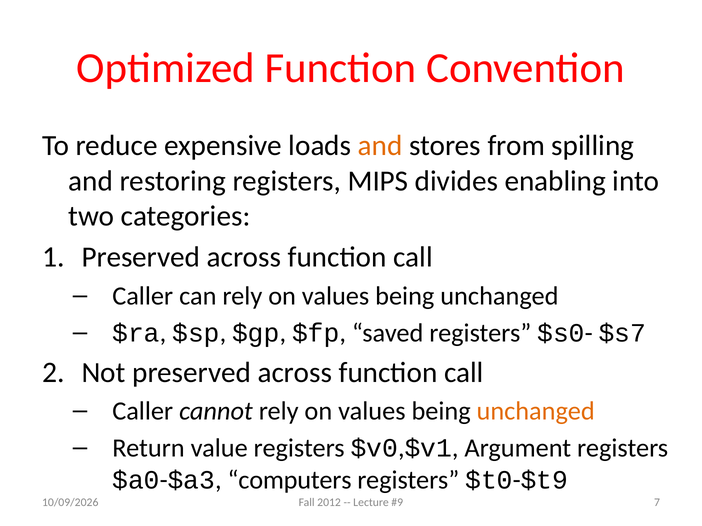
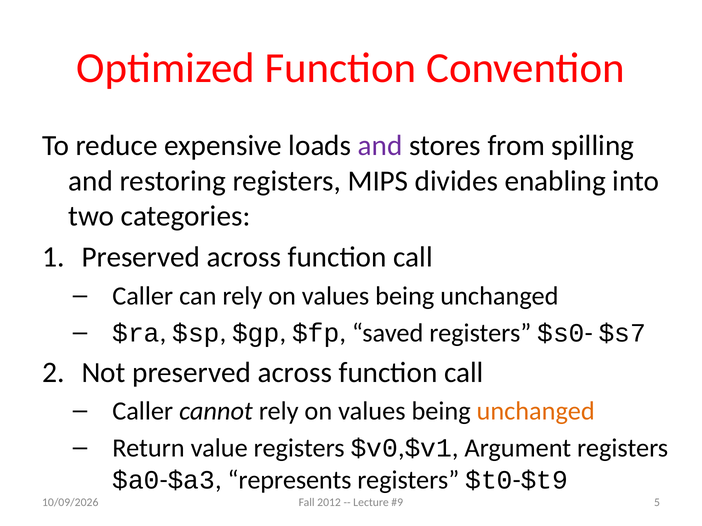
and colour: orange -> purple (380, 146)
computers: computers -> represents (290, 480)
7: 7 -> 5 (657, 503)
